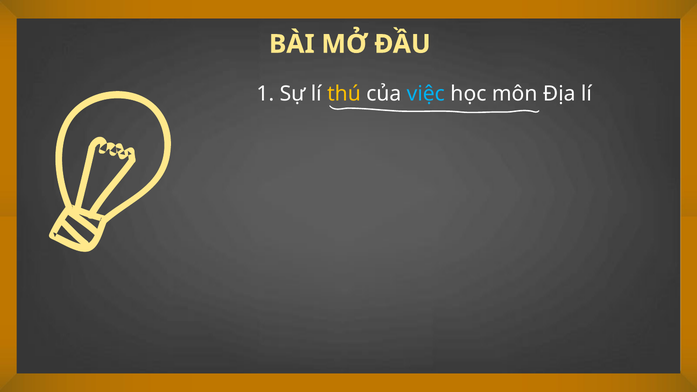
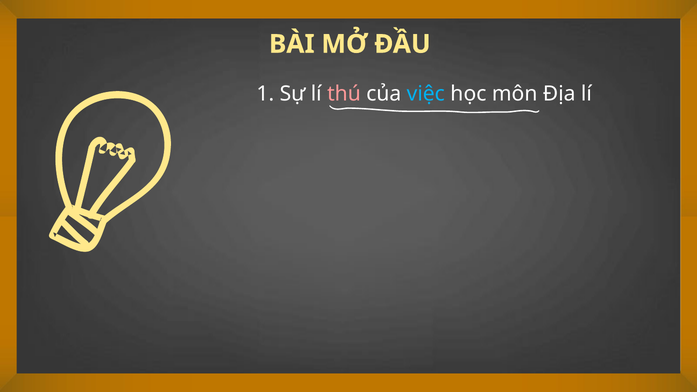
thú colour: yellow -> pink (344, 94)
